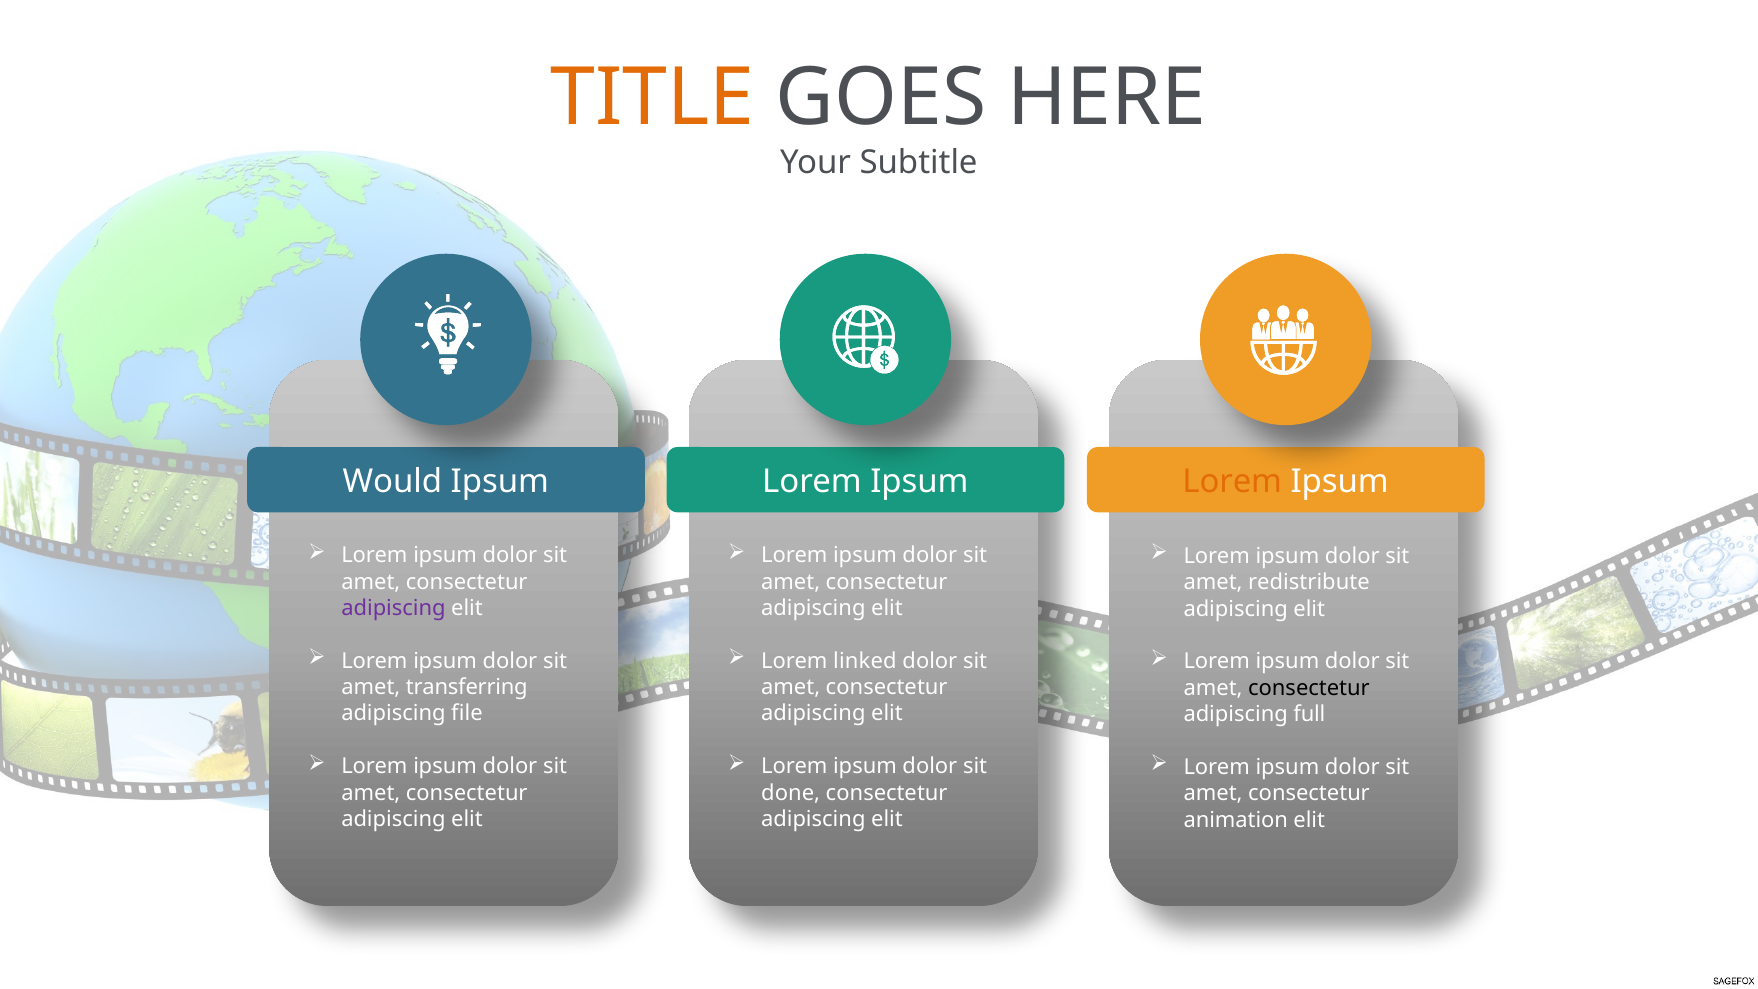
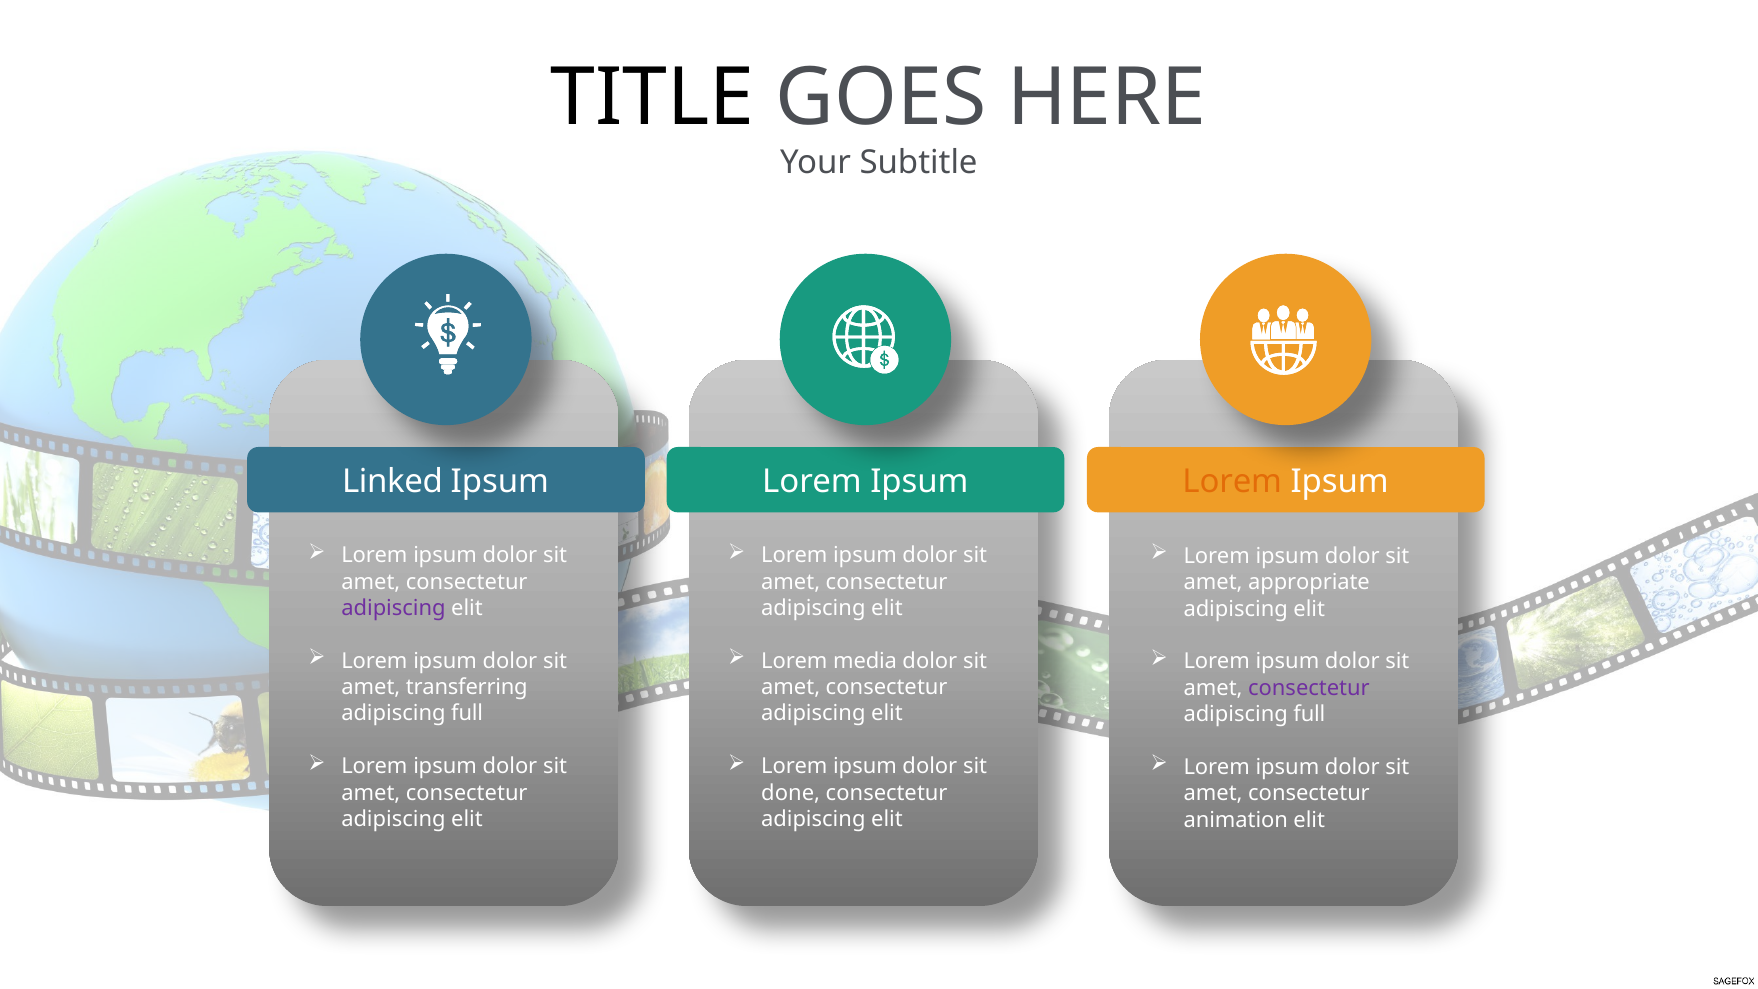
TITLE colour: orange -> black (653, 98)
Would: Would -> Linked (393, 482)
redistribute: redistribute -> appropriate (1309, 582)
linked: linked -> media (865, 661)
consectetur colour: black -> purple (1309, 688)
file: file -> full (467, 714)
